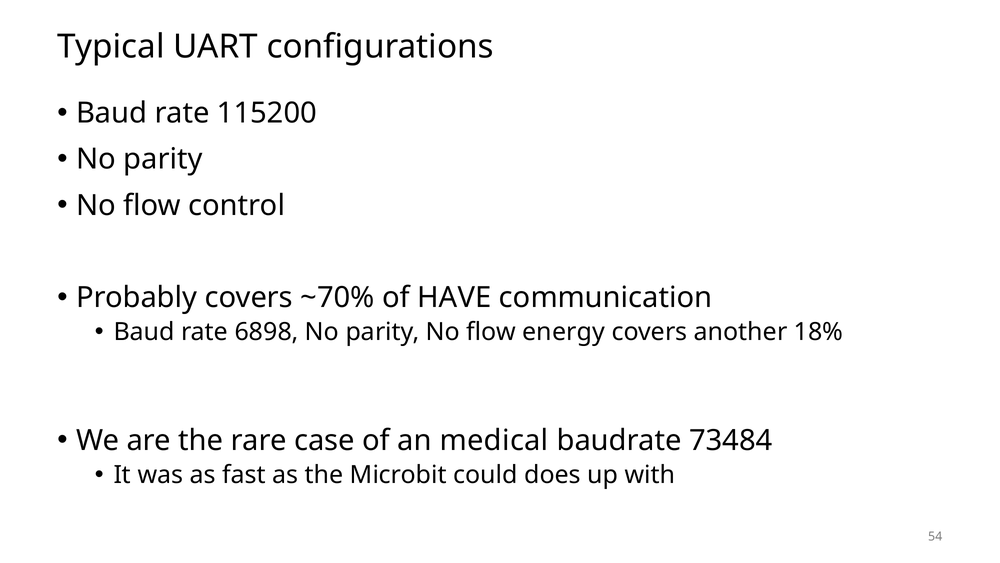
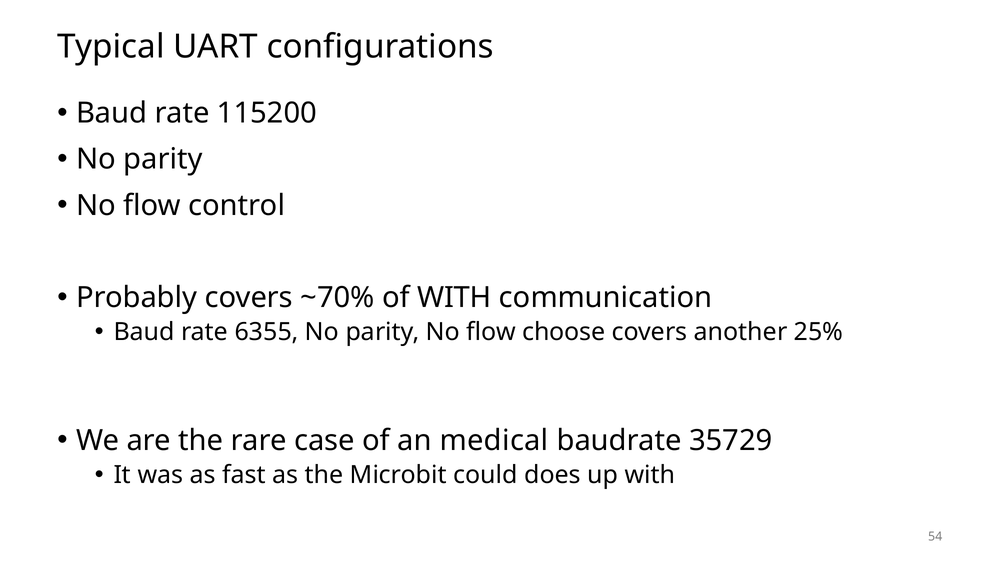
of HAVE: HAVE -> WITH (454, 297)
6898: 6898 -> 6355 (267, 332)
energy: energy -> choose (564, 332)
18%: 18% -> 25% (819, 332)
73484: 73484 -> 35729 (731, 440)
